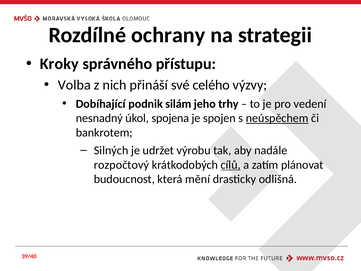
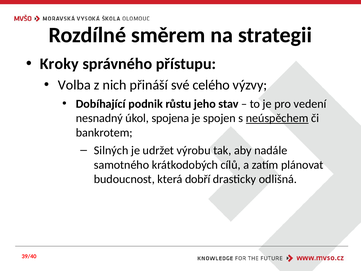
ochrany: ochrany -> směrem (168, 35)
silám: silám -> růstu (178, 104)
trhy: trhy -> stav (228, 104)
rozpočtový: rozpočtový -> samotného (122, 165)
cílů underline: present -> none (231, 165)
mění: mění -> dobří (198, 179)
